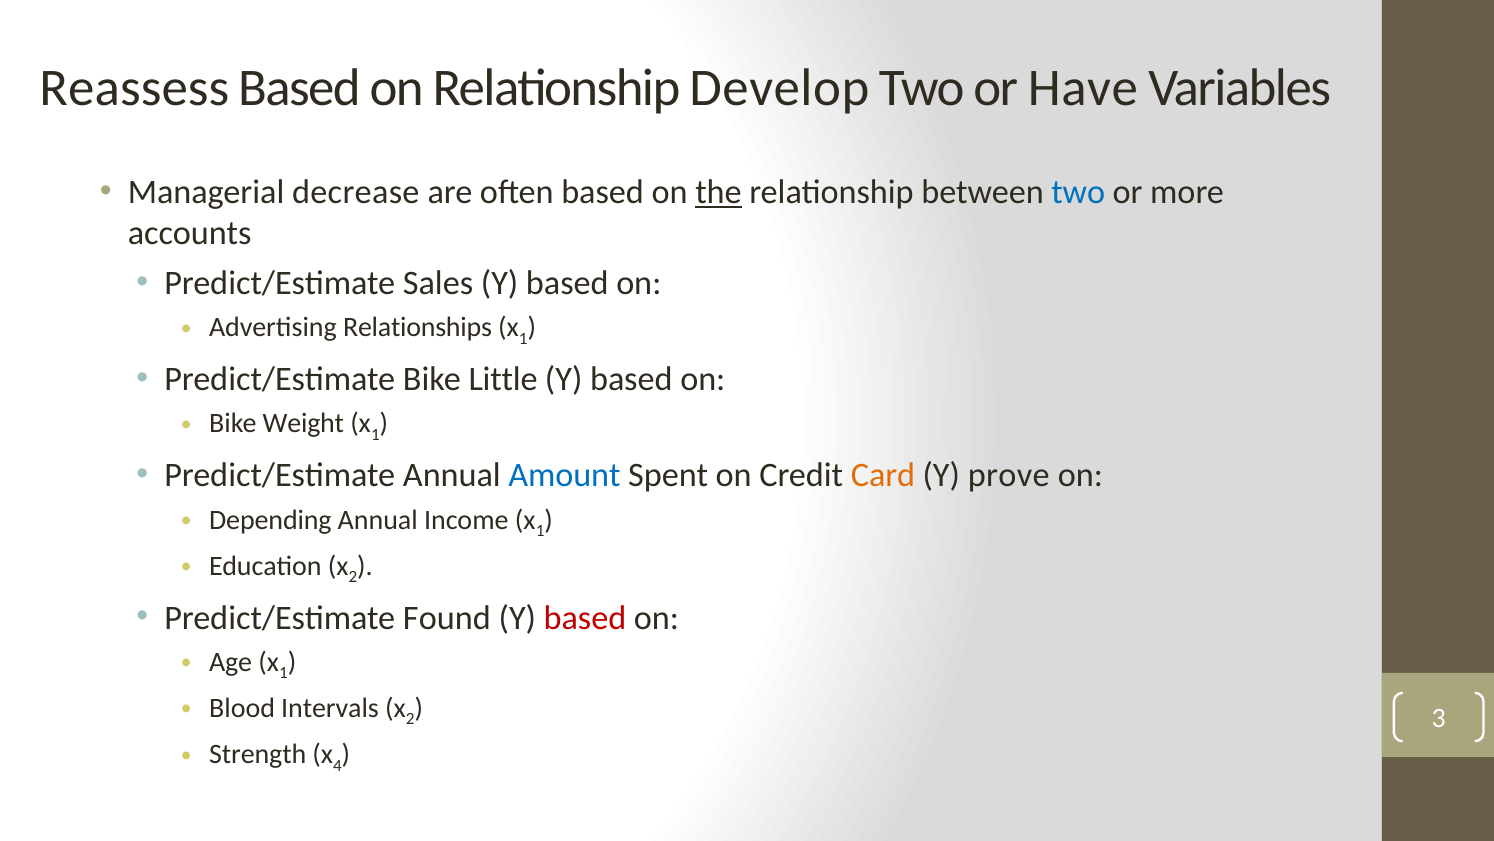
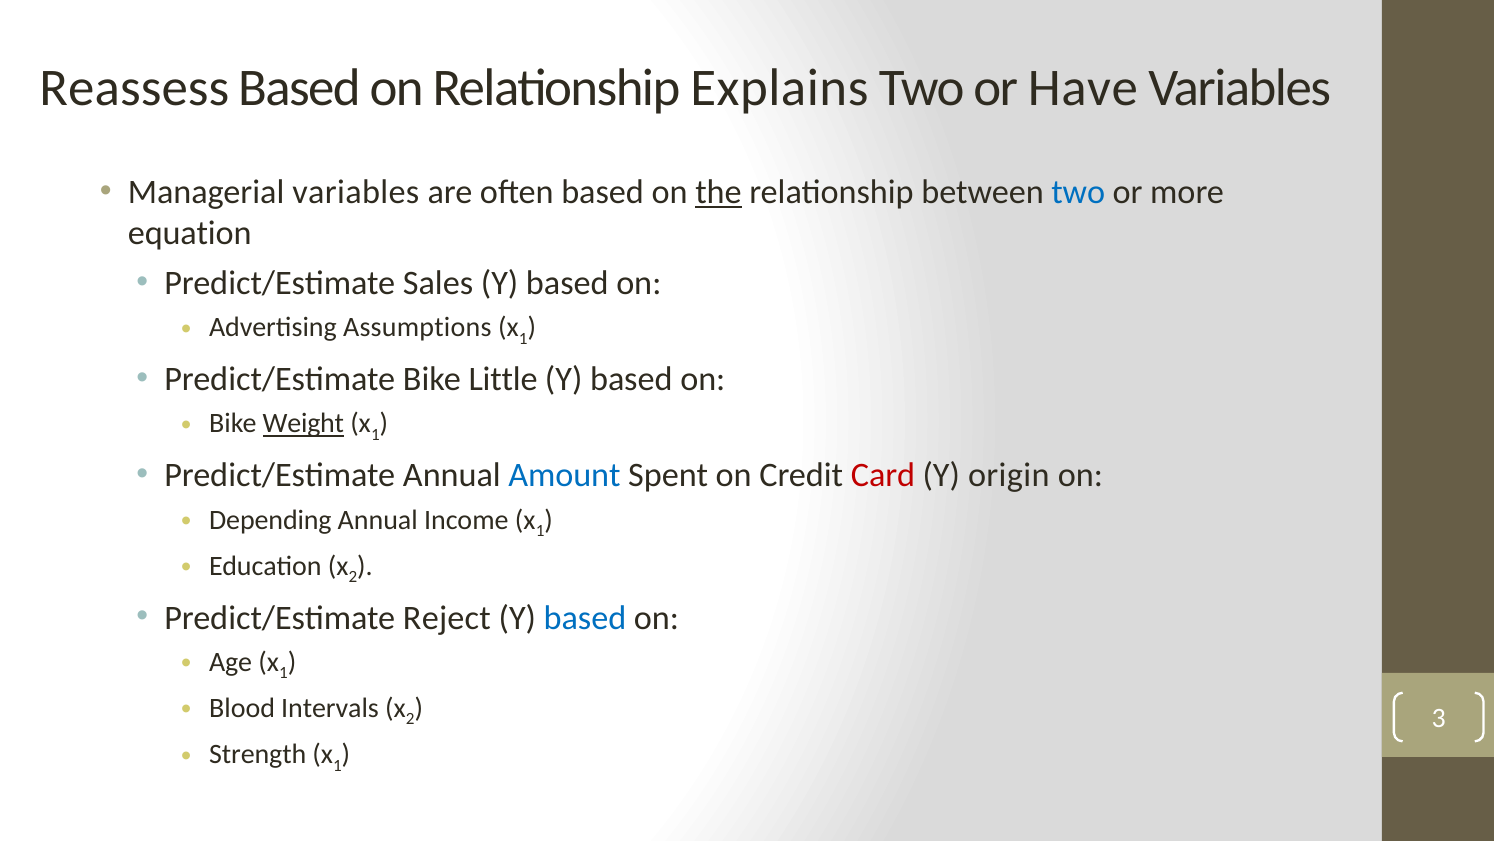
Develop: Develop -> Explains (779, 88)
Managerial decrease: decrease -> variables (356, 192)
accounts: accounts -> equation (190, 233)
Relationships: Relationships -> Assumptions (417, 327)
Weight underline: none -> present (303, 423)
Card colour: orange -> red (883, 475)
prove: prove -> origin (1009, 475)
Found: Found -> Reject (447, 617)
based colour: red -> blue (585, 617)
4: 4 -> 1 (337, 765)
